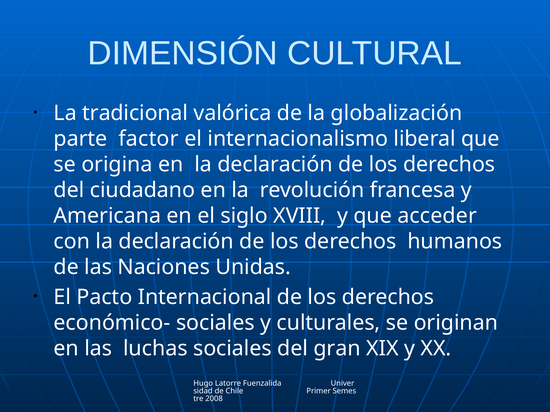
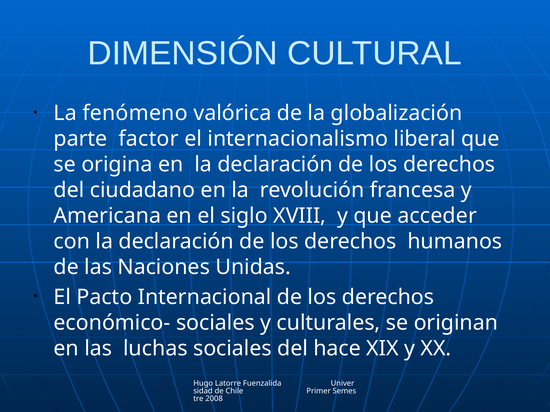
tradicional: tradicional -> fenómeno (135, 113)
gran: gran -> hace (337, 349)
